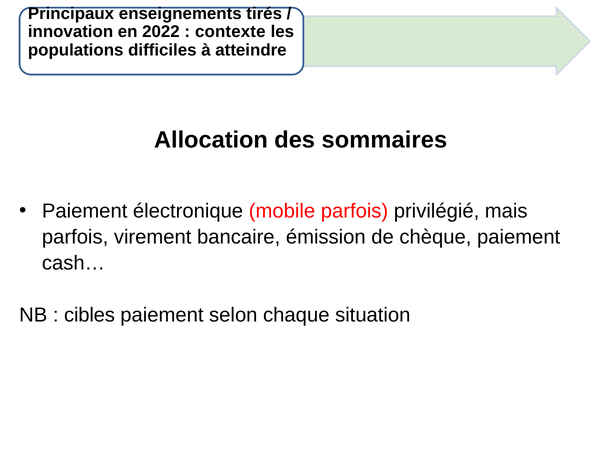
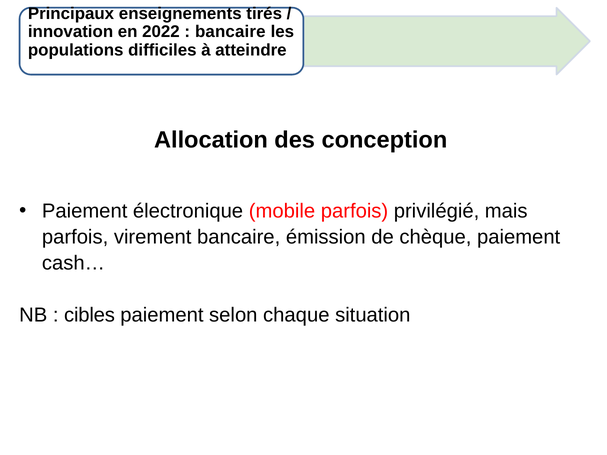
contexte: contexte -> bancaire (230, 32)
sommaires: sommaires -> conception (384, 140)
